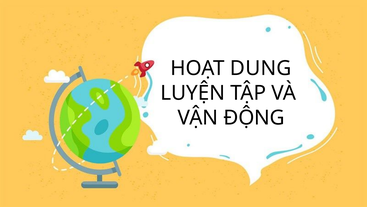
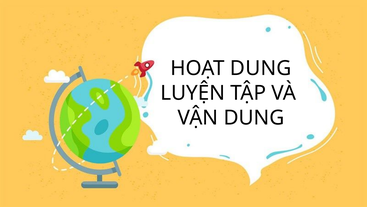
VẬN ĐỘNG: ĐỘNG -> DUNG (254, 118)
